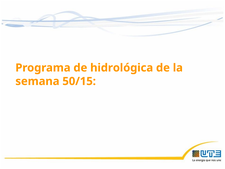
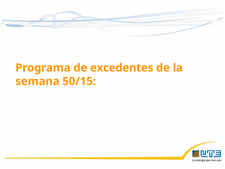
hidrológica: hidrológica -> excedentes (122, 68)
